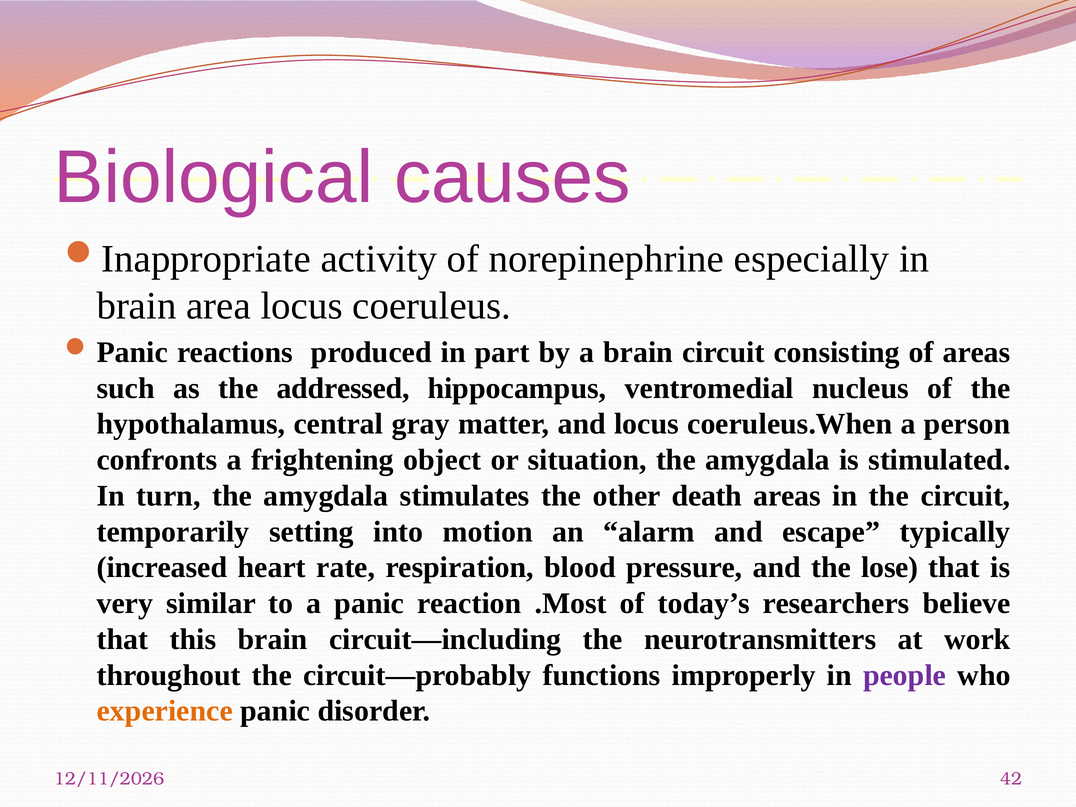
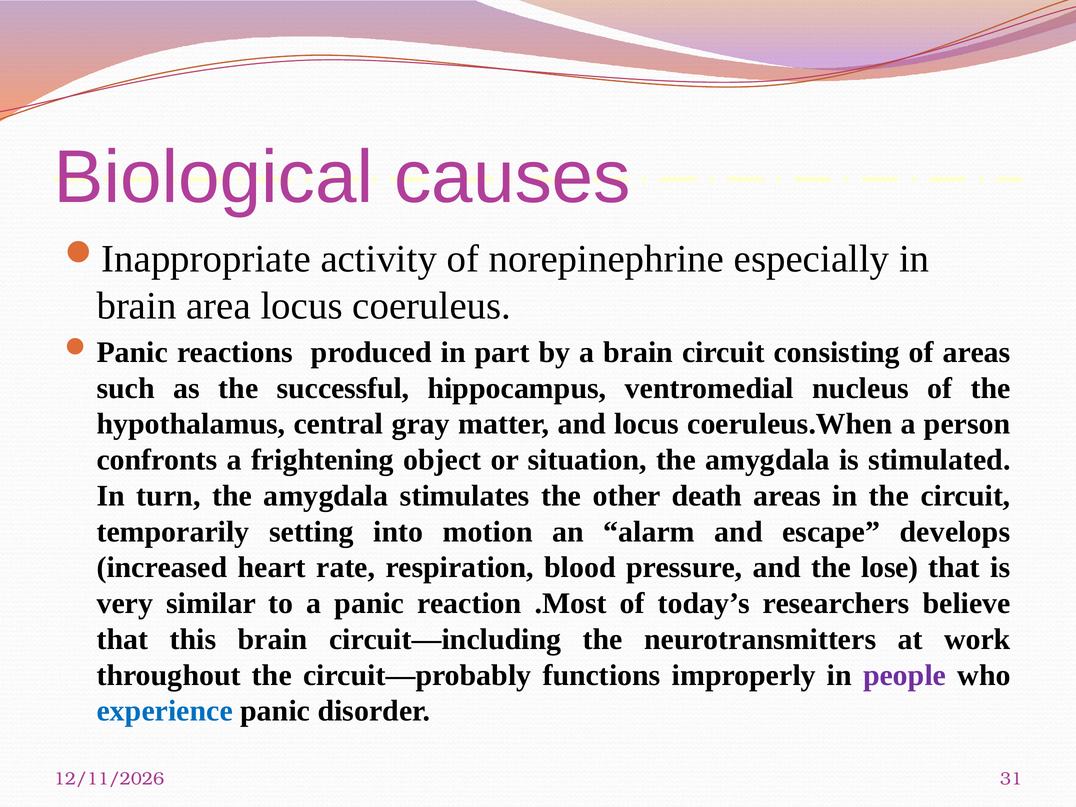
addressed: addressed -> successful (343, 388)
typically: typically -> develops (955, 532)
experience colour: orange -> blue (165, 711)
42: 42 -> 31 (1011, 779)
